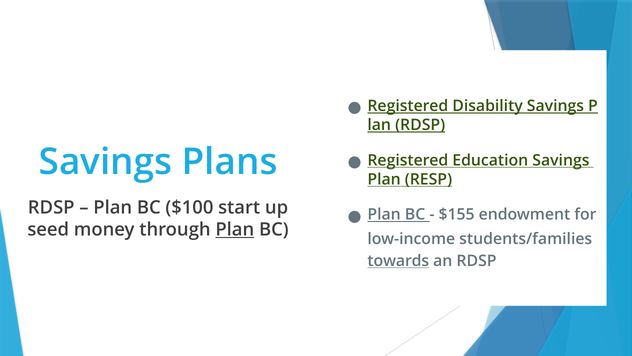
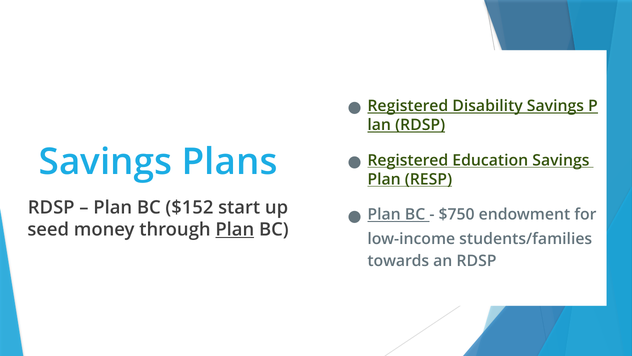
$100: $100 -> $152 (189, 207)
$155: $155 -> $750 (457, 214)
towards underline: present -> none (398, 261)
